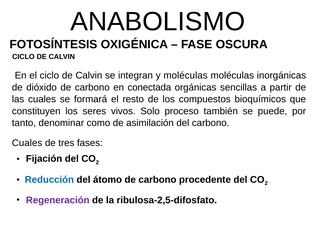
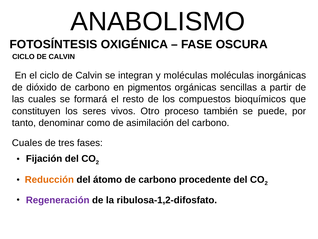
conectada: conectada -> pigmentos (149, 87)
Solo: Solo -> Otro (150, 111)
Reducción colour: blue -> orange (49, 179)
ribulosa-2,5-difosfato: ribulosa-2,5-difosfato -> ribulosa-1,2-difosfato (167, 200)
